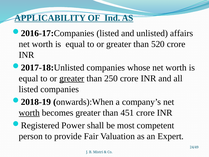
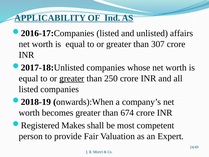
520: 520 -> 307 (158, 44)
worth underline: present -> none (29, 113)
451: 451 -> 674 (127, 113)
Power: Power -> Makes (73, 125)
